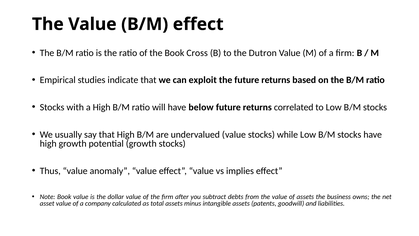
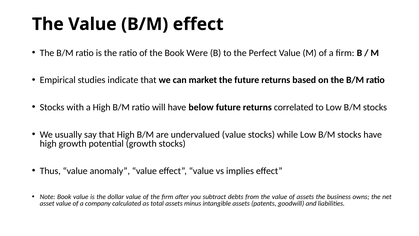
Cross: Cross -> Were (197, 53)
Dutron: Dutron -> Perfect (263, 53)
exploit: exploit -> market (203, 80)
